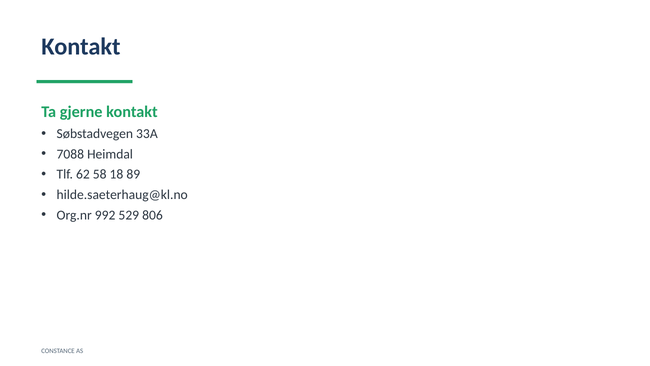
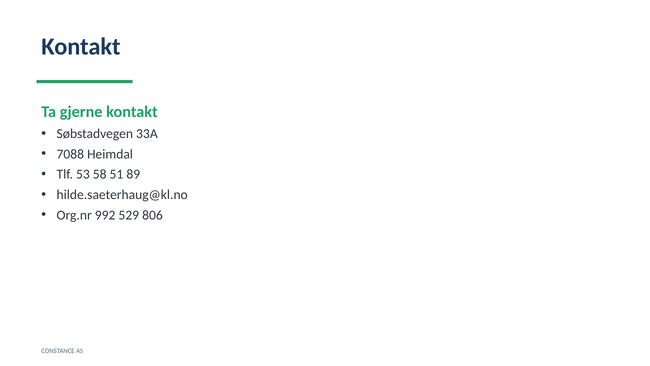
62: 62 -> 53 (83, 174)
18: 18 -> 51 (116, 174)
